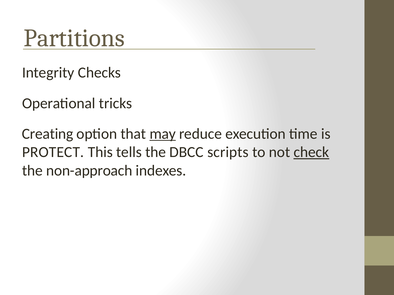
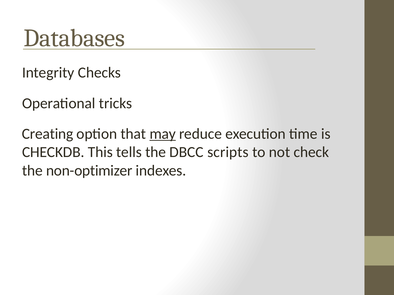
Partitions: Partitions -> Databases (74, 38)
PROTECT: PROTECT -> CHECKDB (53, 152)
check underline: present -> none (311, 152)
non-approach: non-approach -> non-optimizer (89, 171)
